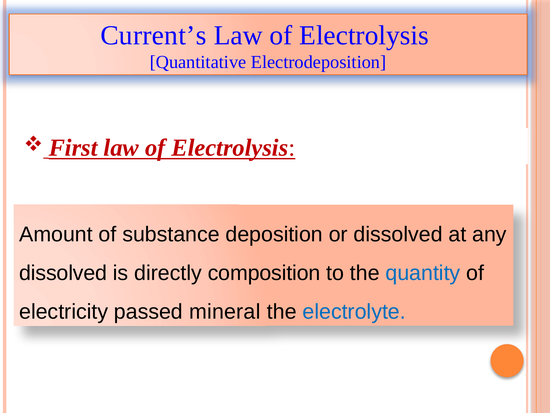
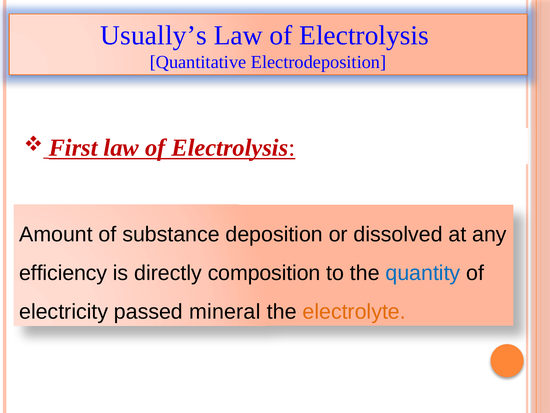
Current’s: Current’s -> Usually’s (153, 35)
dissolved: dissolved -> efficiency (63, 273)
electrolyte colour: blue -> orange (354, 311)
